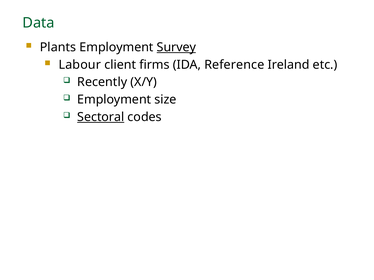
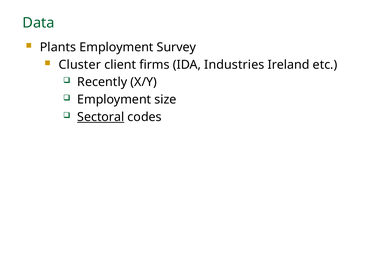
Survey underline: present -> none (176, 47)
Labour: Labour -> Cluster (80, 65)
Reference: Reference -> Industries (234, 65)
